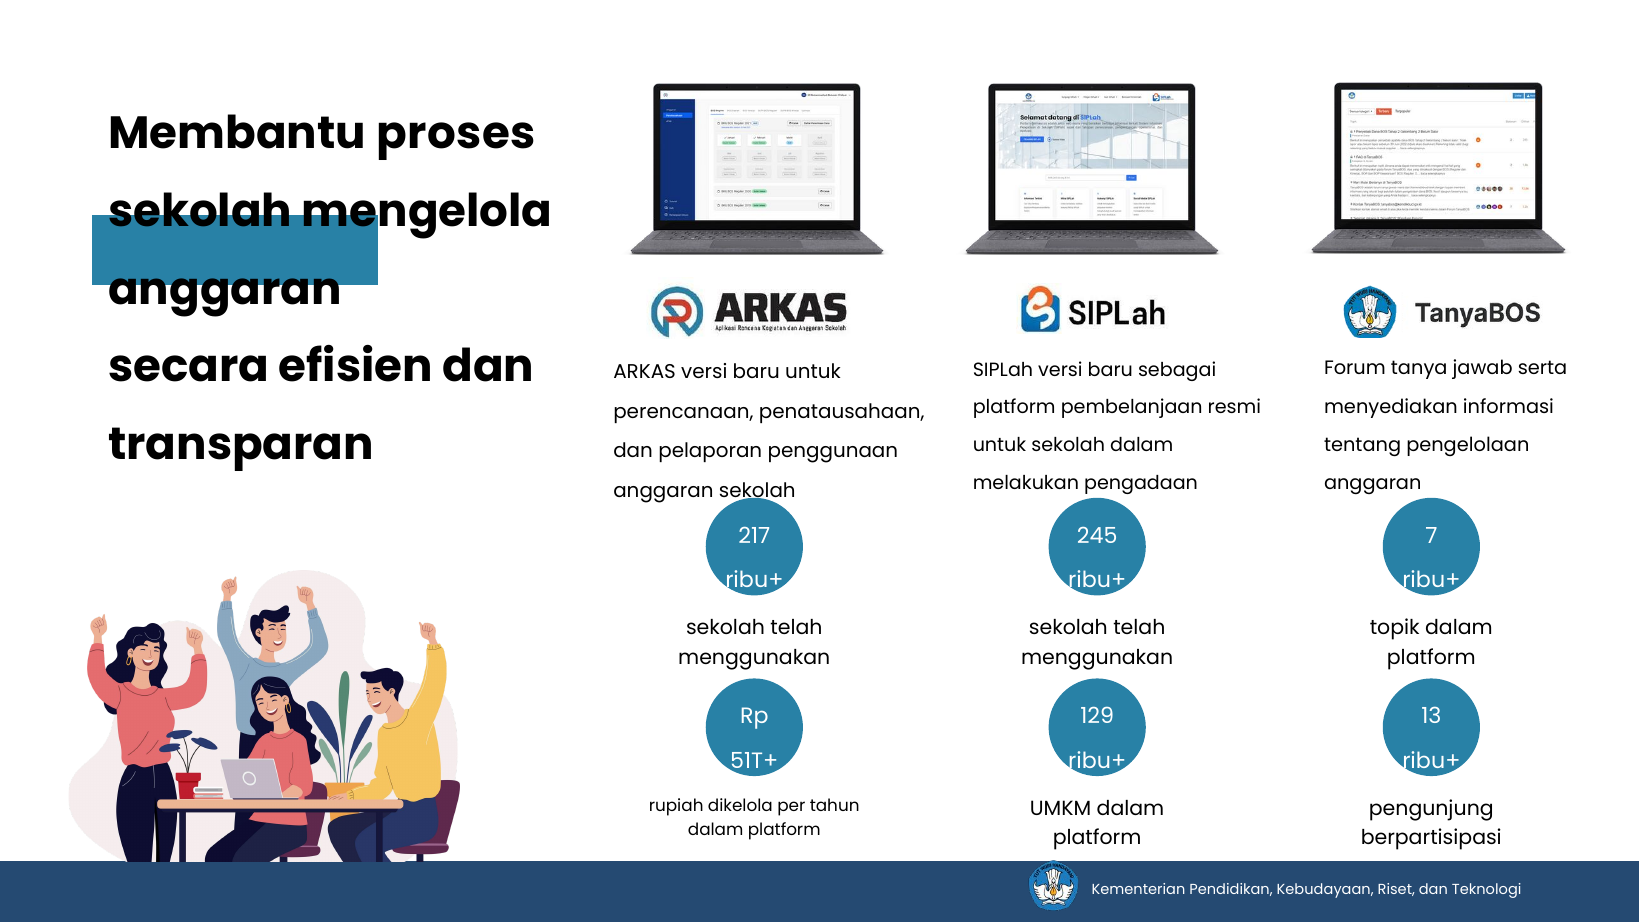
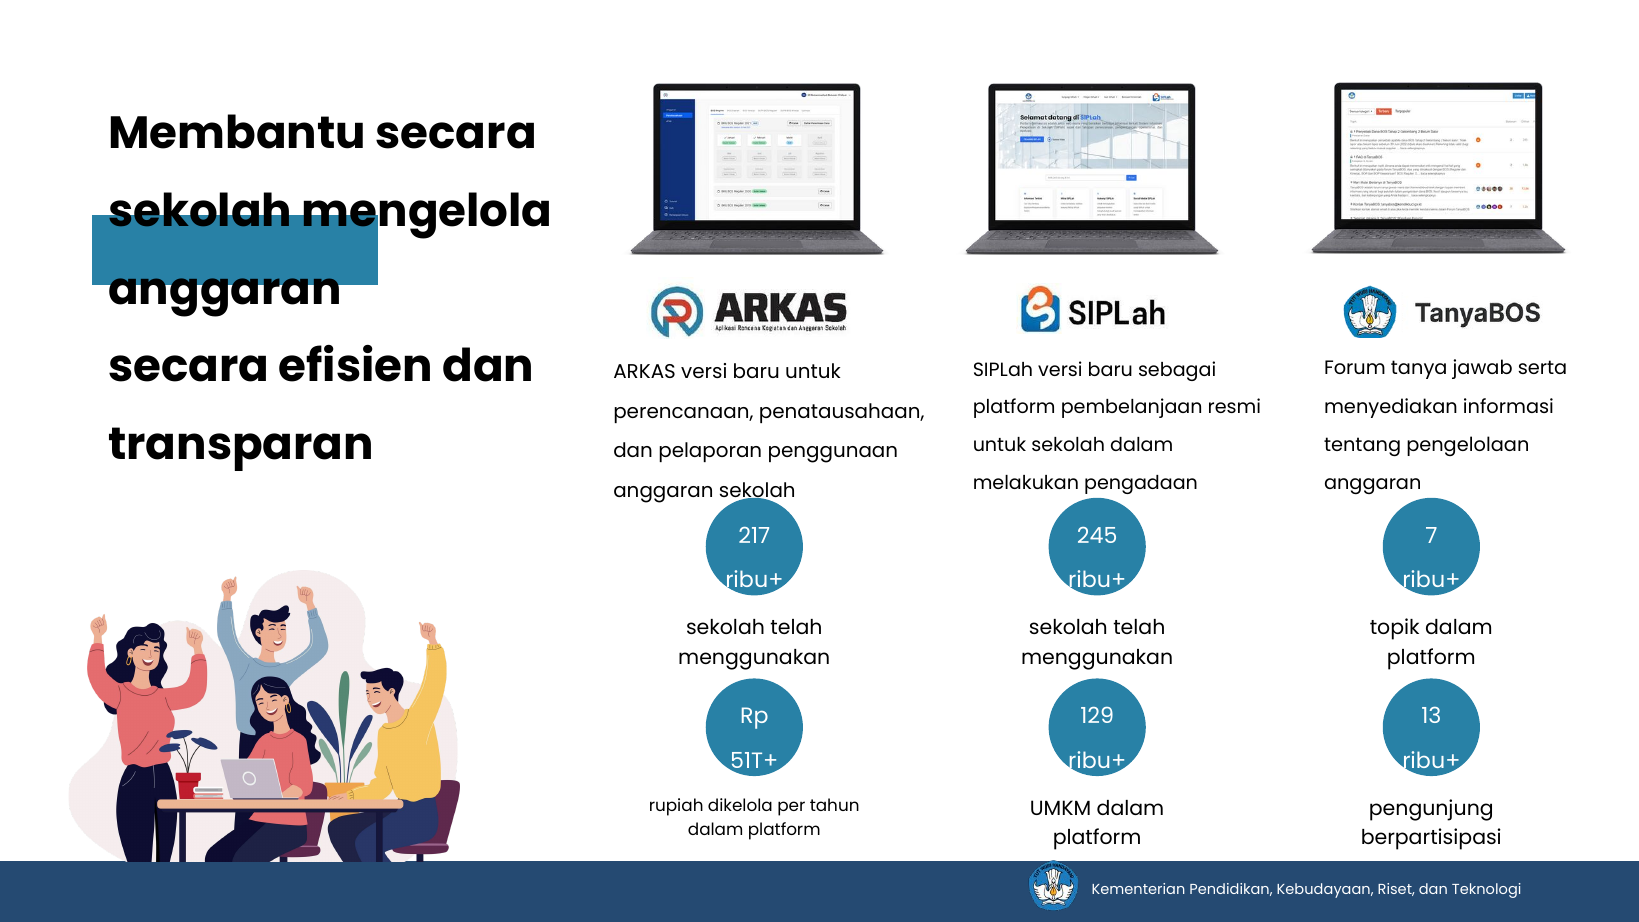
Membantu proses: proses -> secara (456, 134)
